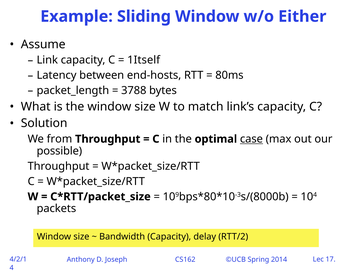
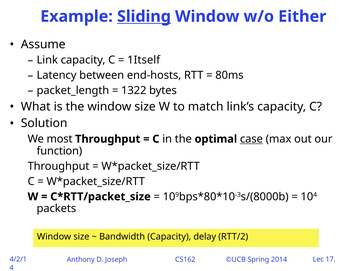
Sliding underline: none -> present (144, 16)
3788: 3788 -> 1322 (134, 90)
from: from -> most (60, 139)
possible: possible -> function (59, 151)
